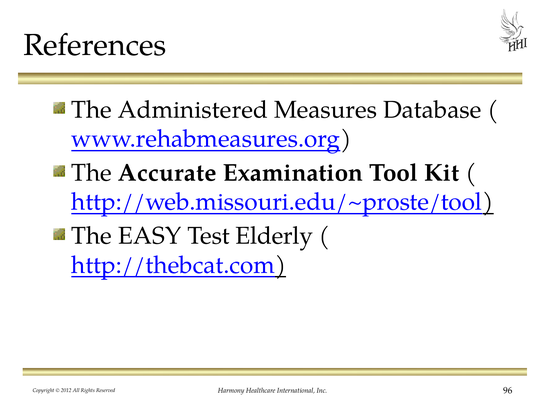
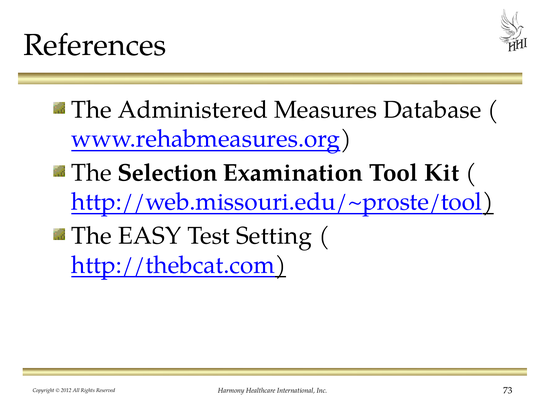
Accurate: Accurate -> Selection (168, 173)
Elderly: Elderly -> Setting (274, 236)
96: 96 -> 73 (508, 390)
